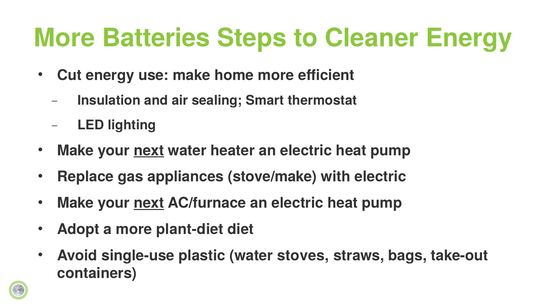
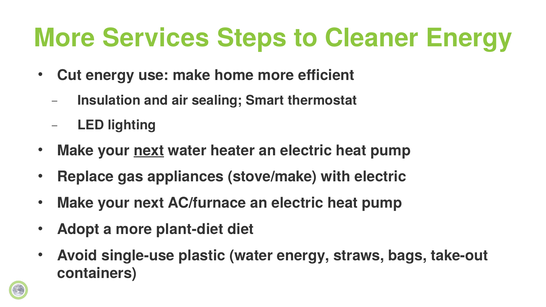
Batteries: Batteries -> Services (156, 38)
next underline: present -> none (149, 203)
water stoves: stoves -> energy (303, 256)
